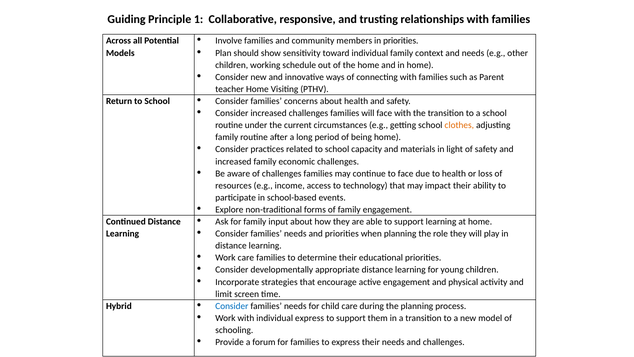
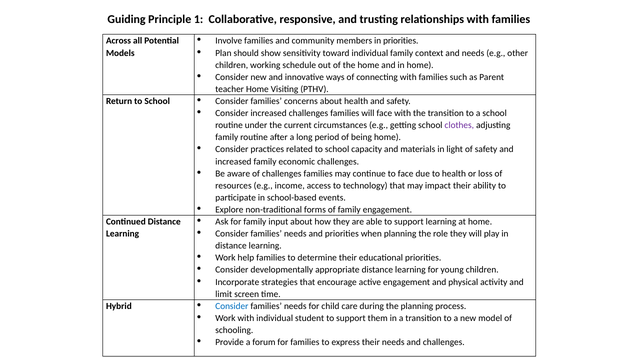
clothes colour: orange -> purple (459, 125)
Work care: care -> help (246, 258)
individual express: express -> student (310, 318)
